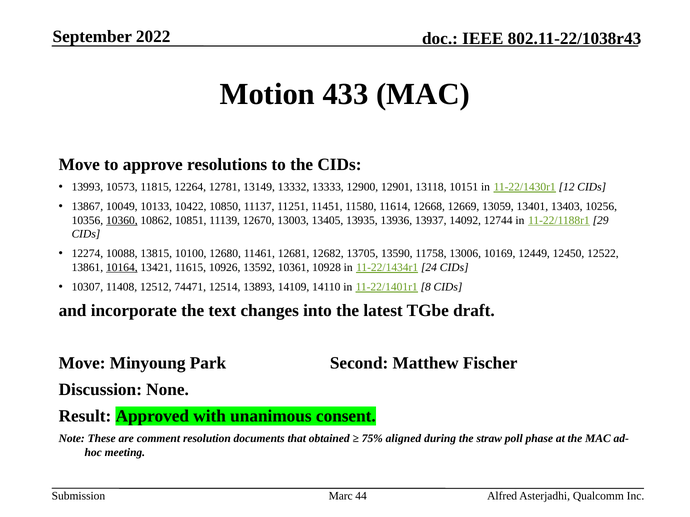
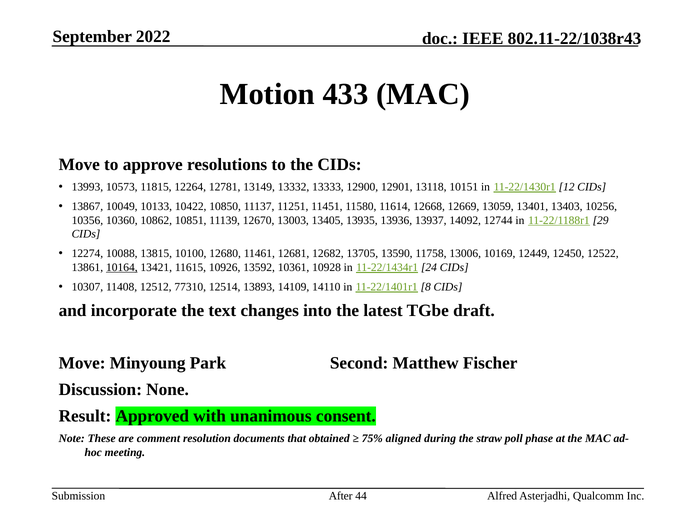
10360 underline: present -> none (122, 220)
74471: 74471 -> 77310 (190, 287)
Marc: Marc -> After (341, 496)
